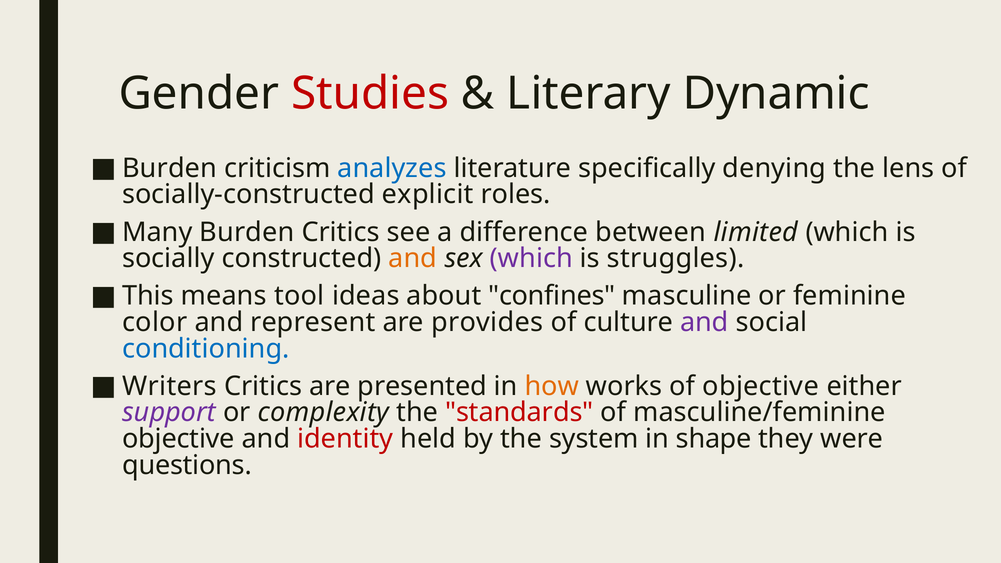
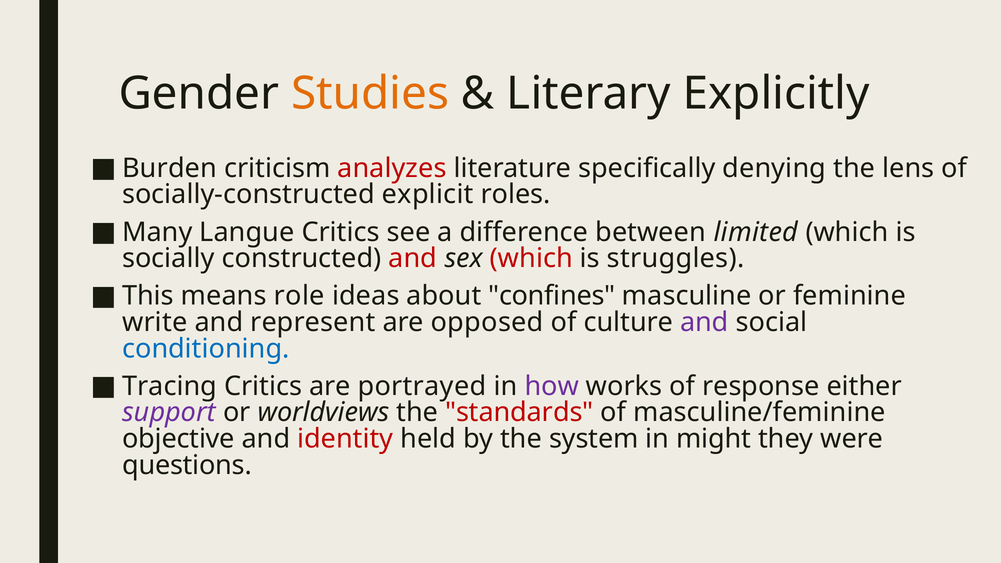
Studies colour: red -> orange (370, 94)
Dynamic: Dynamic -> Explicitly (776, 94)
analyzes colour: blue -> red (392, 168)
Many Burden: Burden -> Langue (247, 232)
and colour: orange -> red (413, 258)
which colour: purple -> red (531, 258)
tool: tool -> role (299, 296)
color: color -> write (155, 322)
provides: provides -> opposed (487, 322)
Writers: Writers -> Tracing (170, 386)
presented: presented -> portrayed (422, 386)
how colour: orange -> purple (552, 386)
of objective: objective -> response (761, 386)
complexity: complexity -> worldviews (324, 413)
shape: shape -> might (714, 439)
